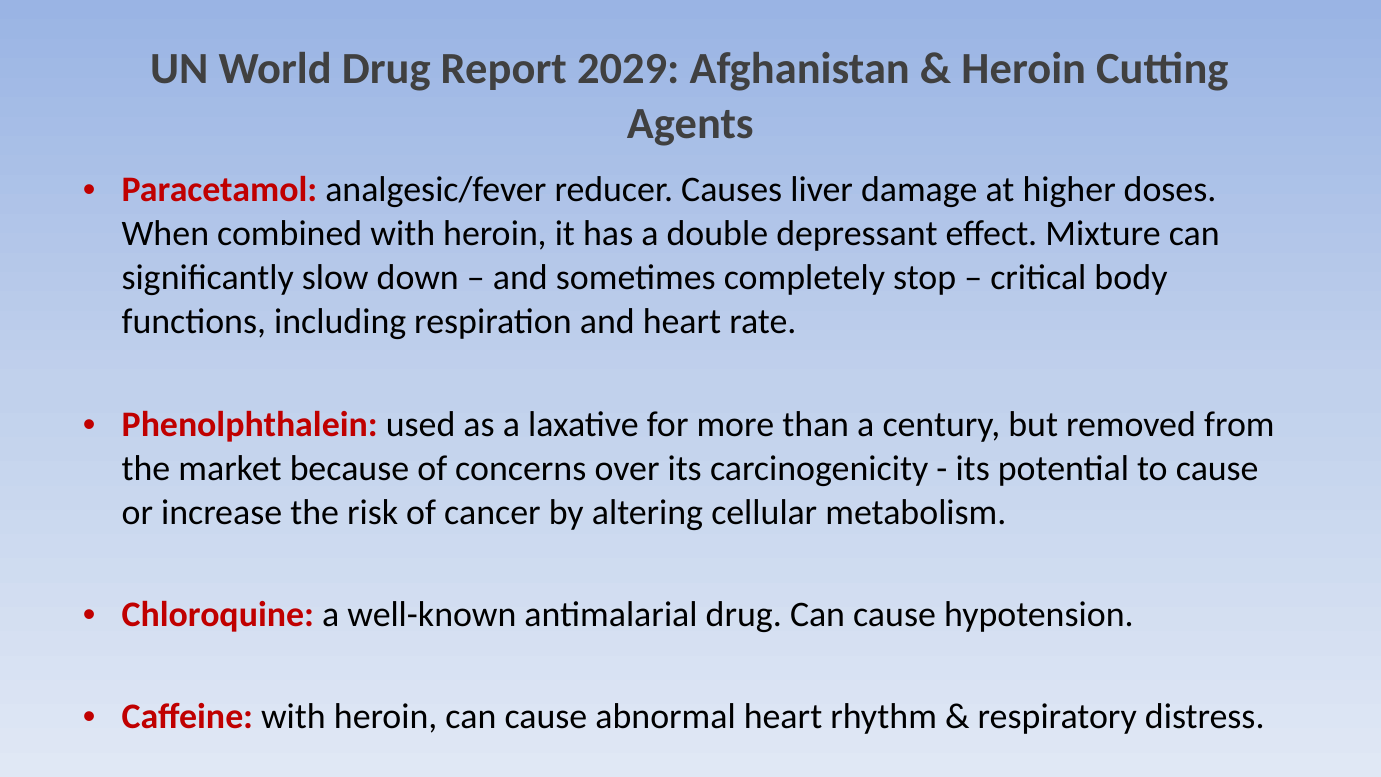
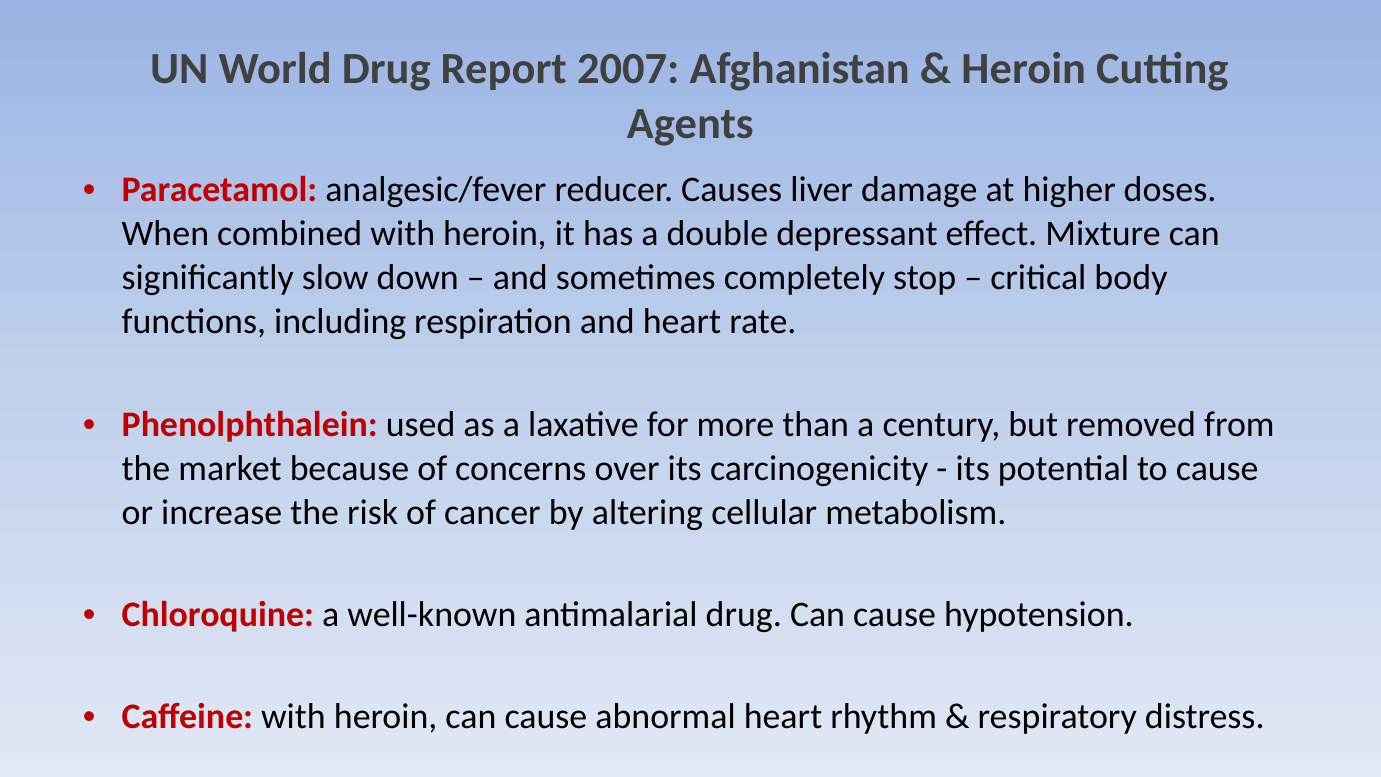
2029: 2029 -> 2007 (628, 69)
